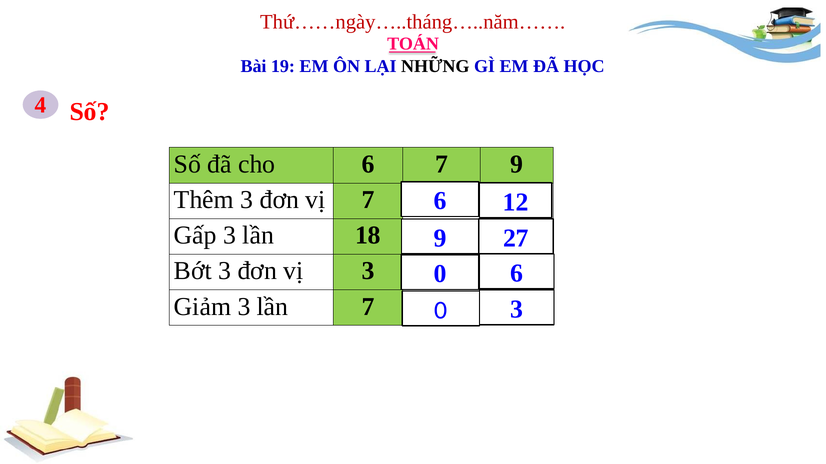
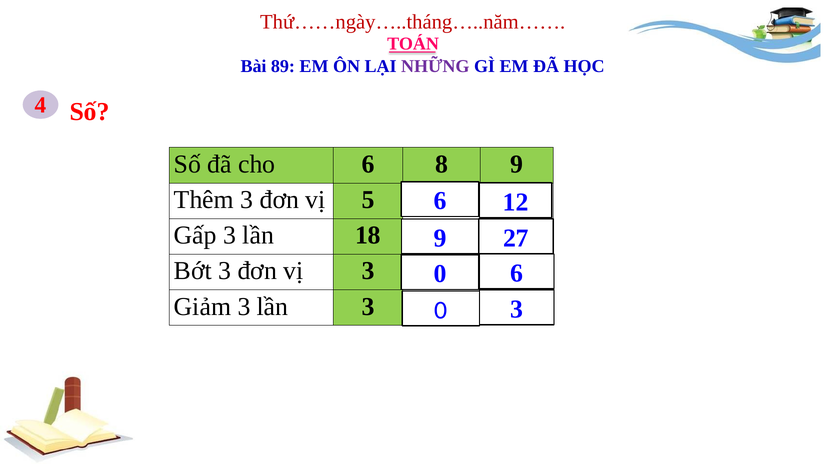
19: 19 -> 89 (283, 67)
NHỮNG colour: black -> purple (435, 67)
6 7: 7 -> 8 (442, 164)
vị 7: 7 -> 5 (368, 200)
lần 7: 7 -> 3 (368, 307)
